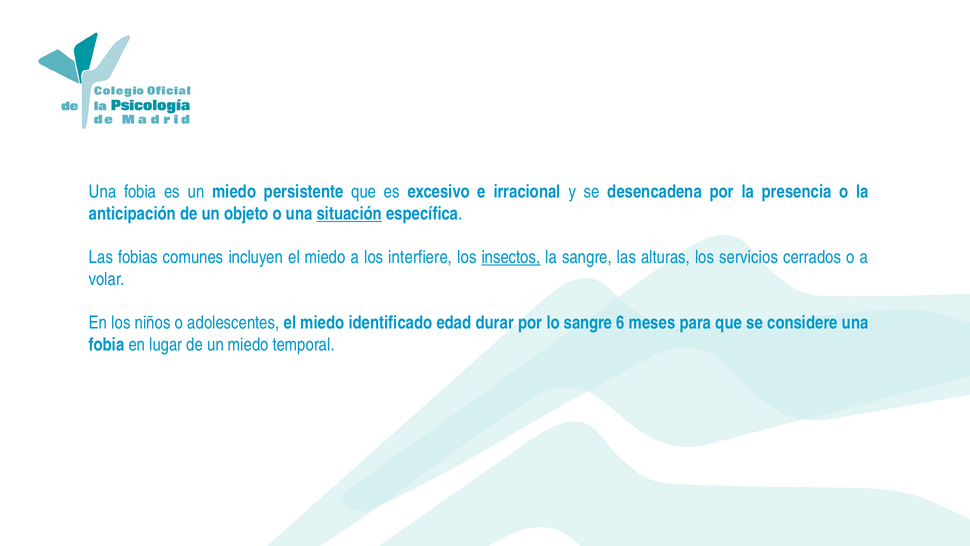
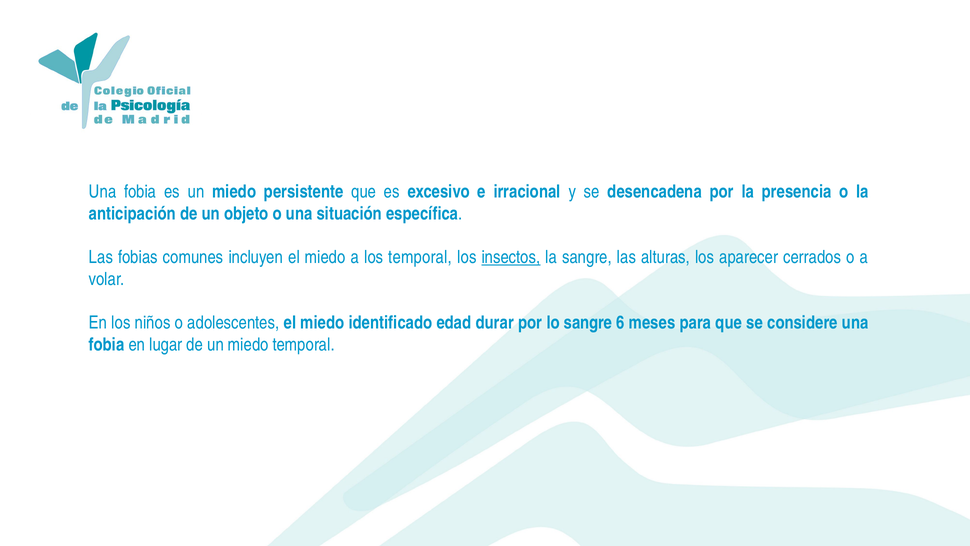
situación underline: present -> none (349, 214)
los interfiere: interfiere -> temporal (420, 257)
servicios: servicios -> aparecer (749, 257)
